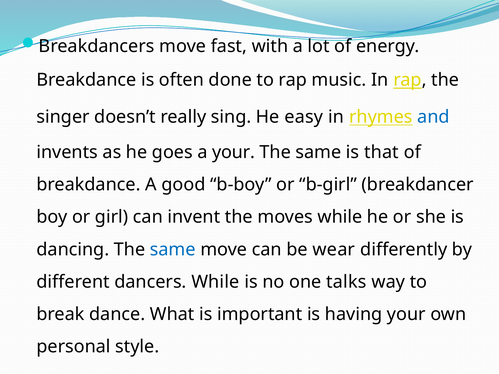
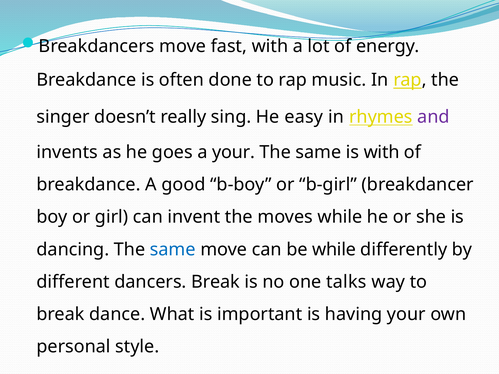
and colour: blue -> purple (433, 117)
is that: that -> with (382, 152)
be wear: wear -> while (334, 250)
dancers While: While -> Break (216, 282)
